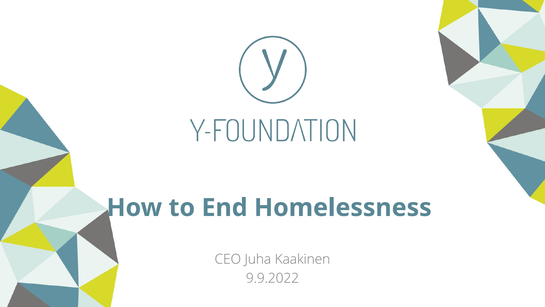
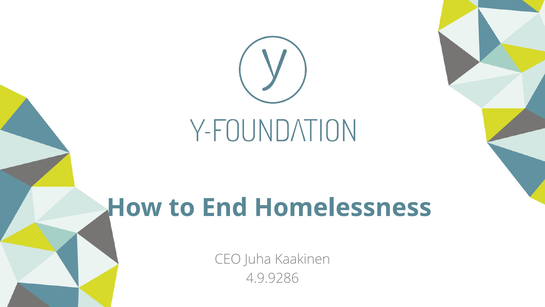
9.9.2022: 9.9.2022 -> 4.9.9286 (272, 278)
